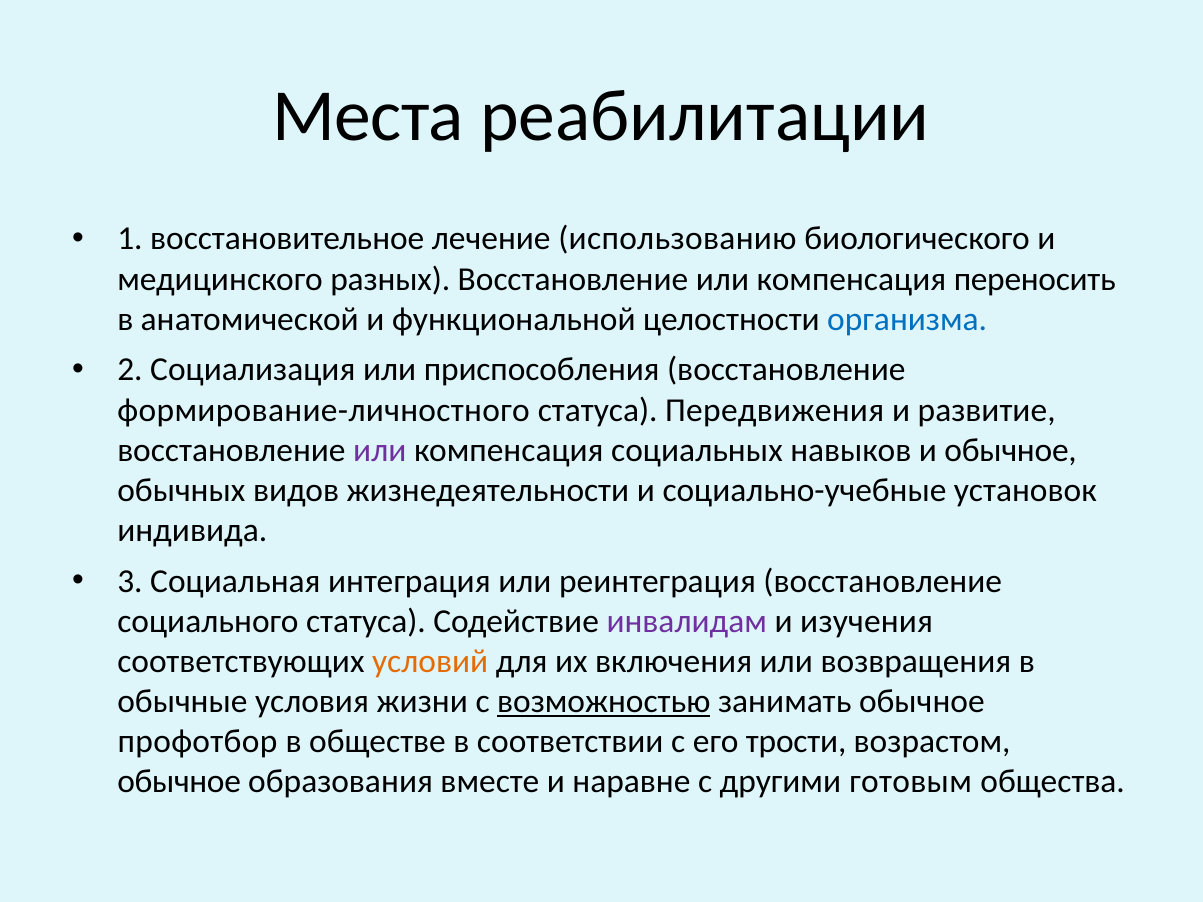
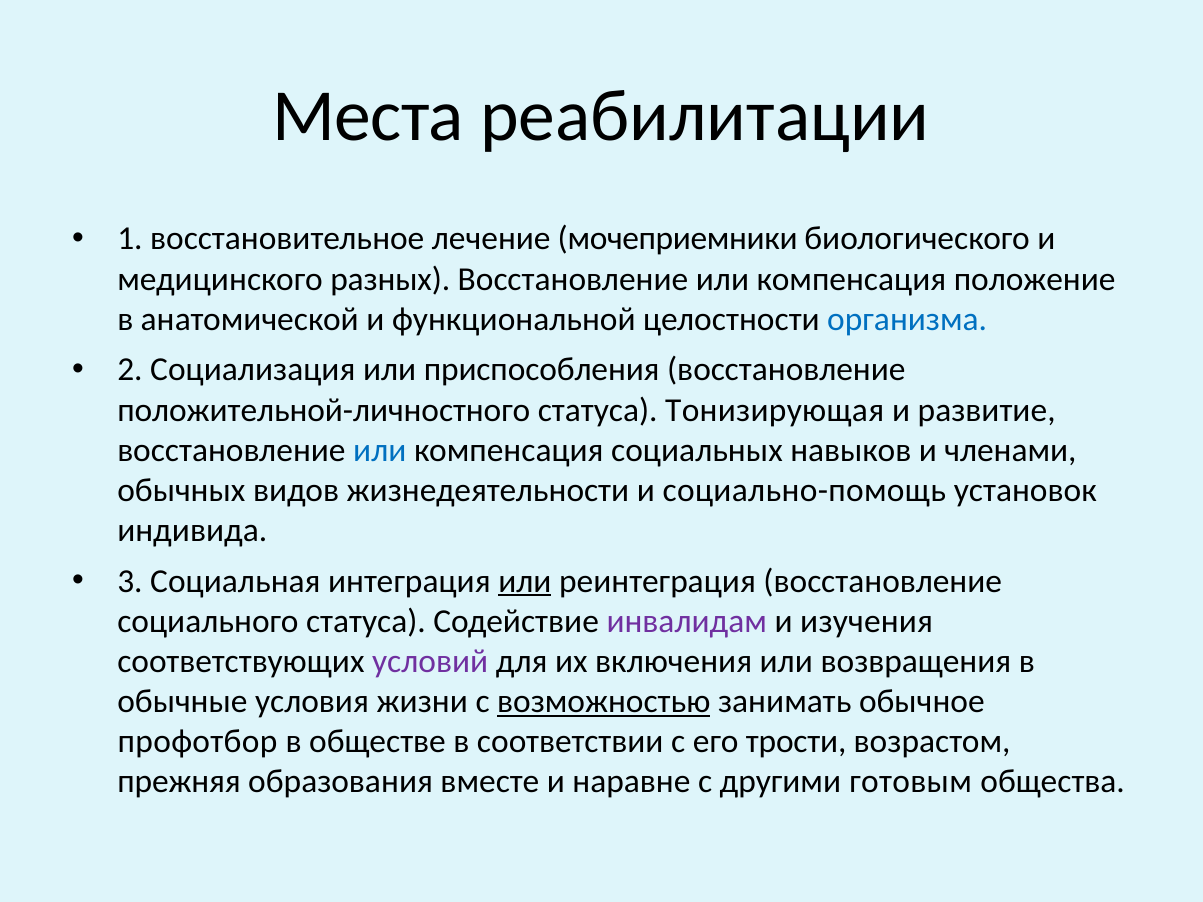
использованию: использованию -> мочеприемники (678, 239)
переносить: переносить -> положение (1035, 279)
формирование-личностного: формирование-личностного -> положительной-личностного (324, 410)
Передвижения: Передвижения -> Тонизирующая (775, 410)
или colour: purple -> blue (380, 450)
и обычное: обычное -> членами (1010, 450)
социально-учебные: социально-учебные -> социально-помощь (804, 490)
или underline: none -> present (525, 581)
условий colour: orange -> purple (430, 662)
обычное: обычное -> прежняя (179, 782)
